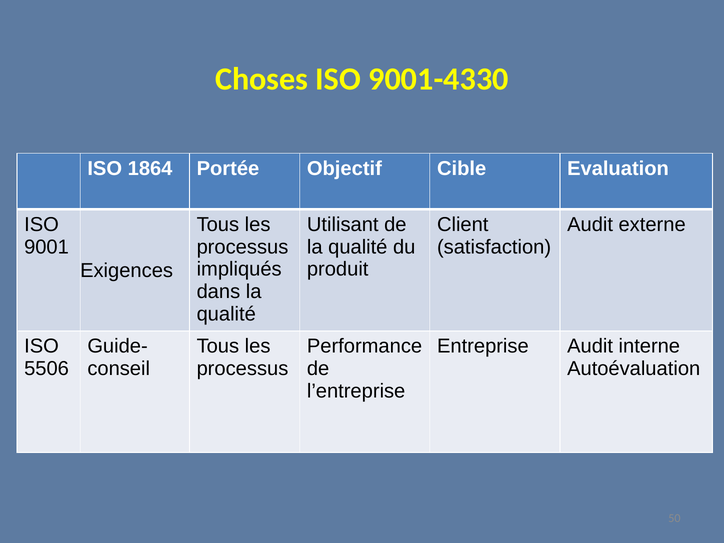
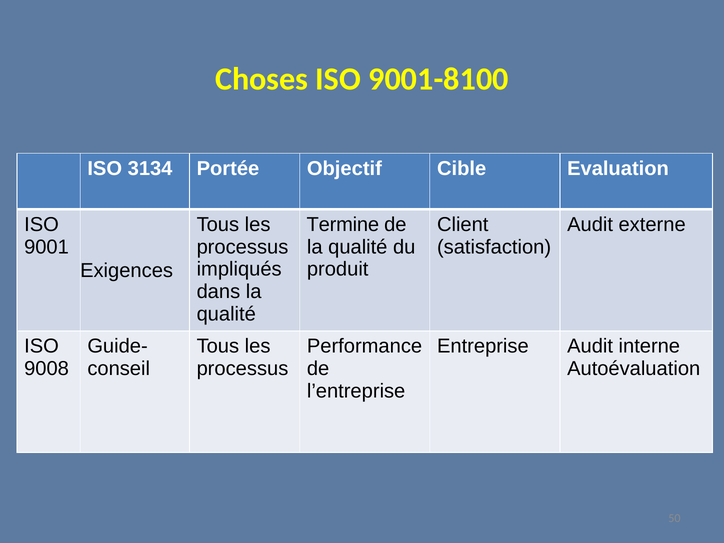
9001-4330: 9001-4330 -> 9001-8100 (438, 79)
1864: 1864 -> 3134 (150, 168)
Utilisant: Utilisant -> Termine (343, 224)
5506: 5506 -> 9008 (47, 368)
